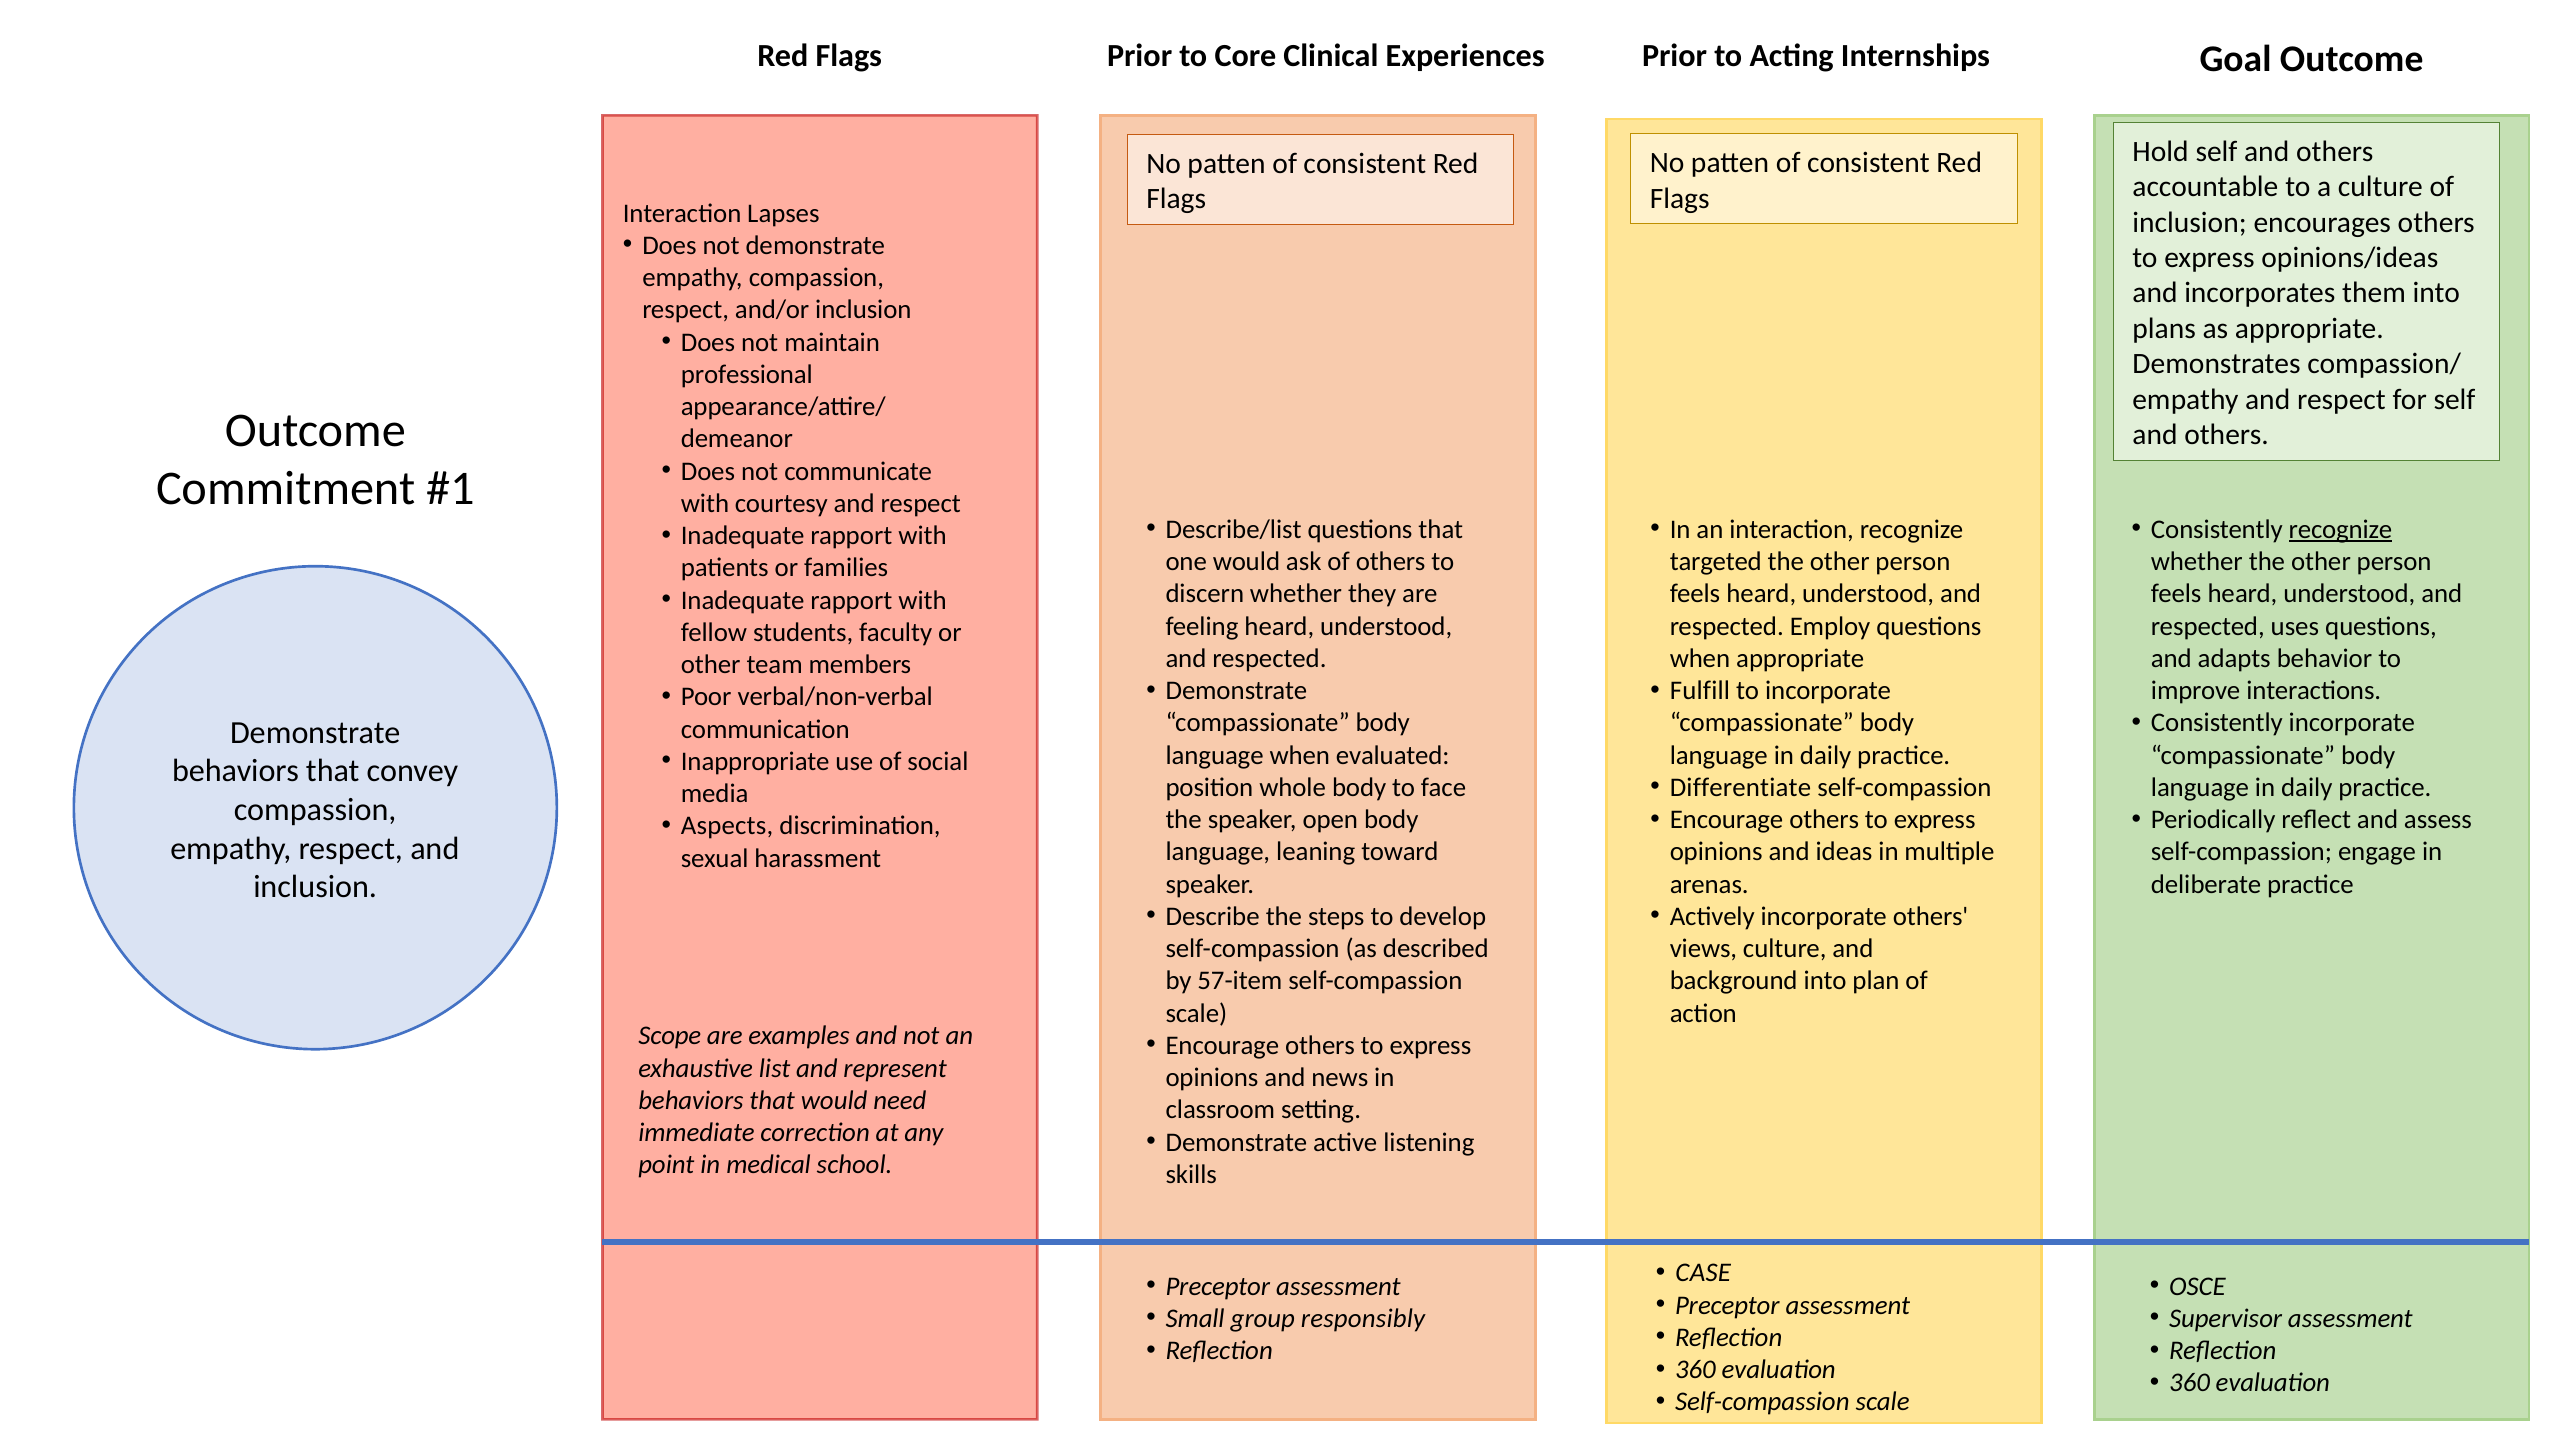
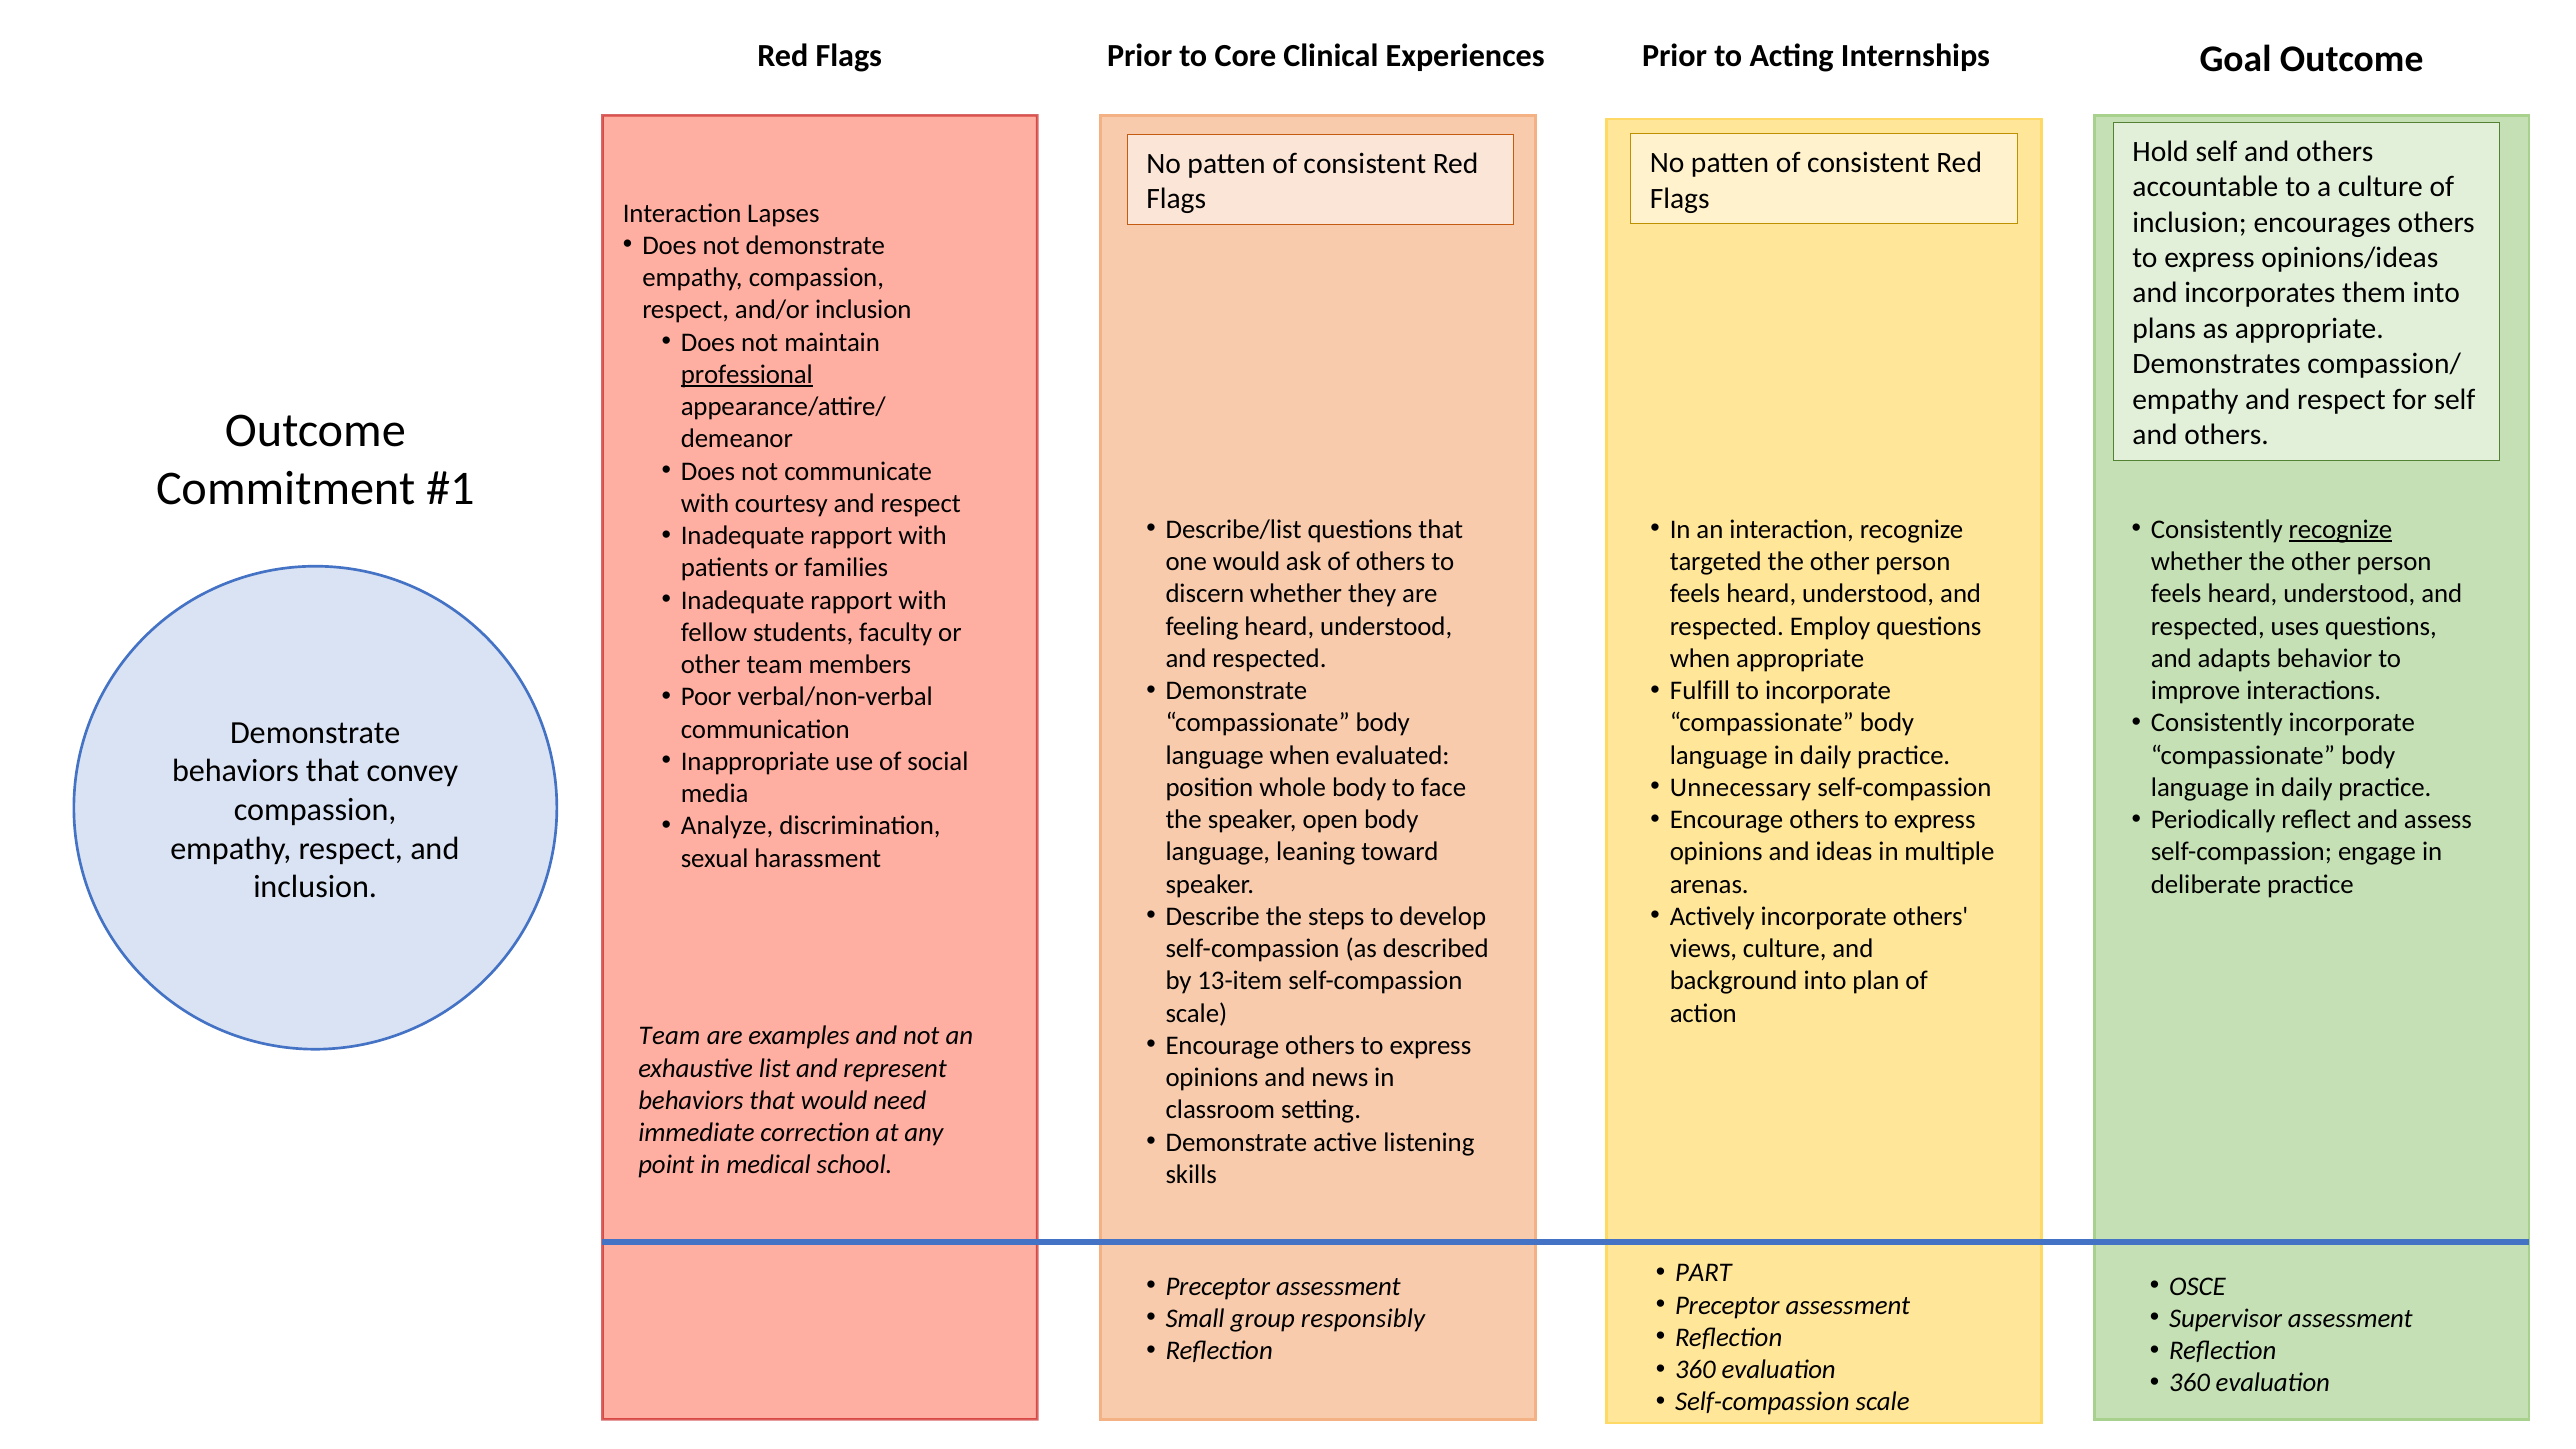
professional underline: none -> present (747, 374)
Differentiate: Differentiate -> Unnecessary (1740, 788)
Aspects: Aspects -> Analyze (727, 826)
57-item: 57-item -> 13-item (1240, 981)
Scope: Scope -> Team (670, 1036)
CASE: CASE -> PART (1703, 1273)
